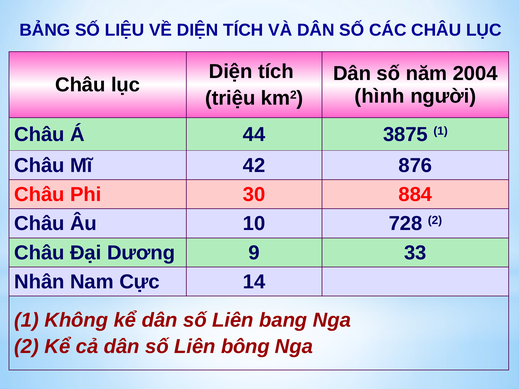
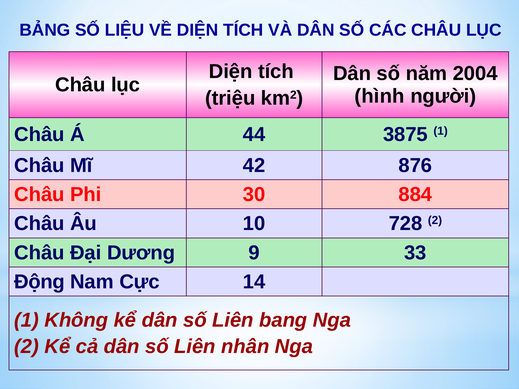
Nhân: Nhân -> Động (39, 282)
bông: bông -> nhân (245, 347)
